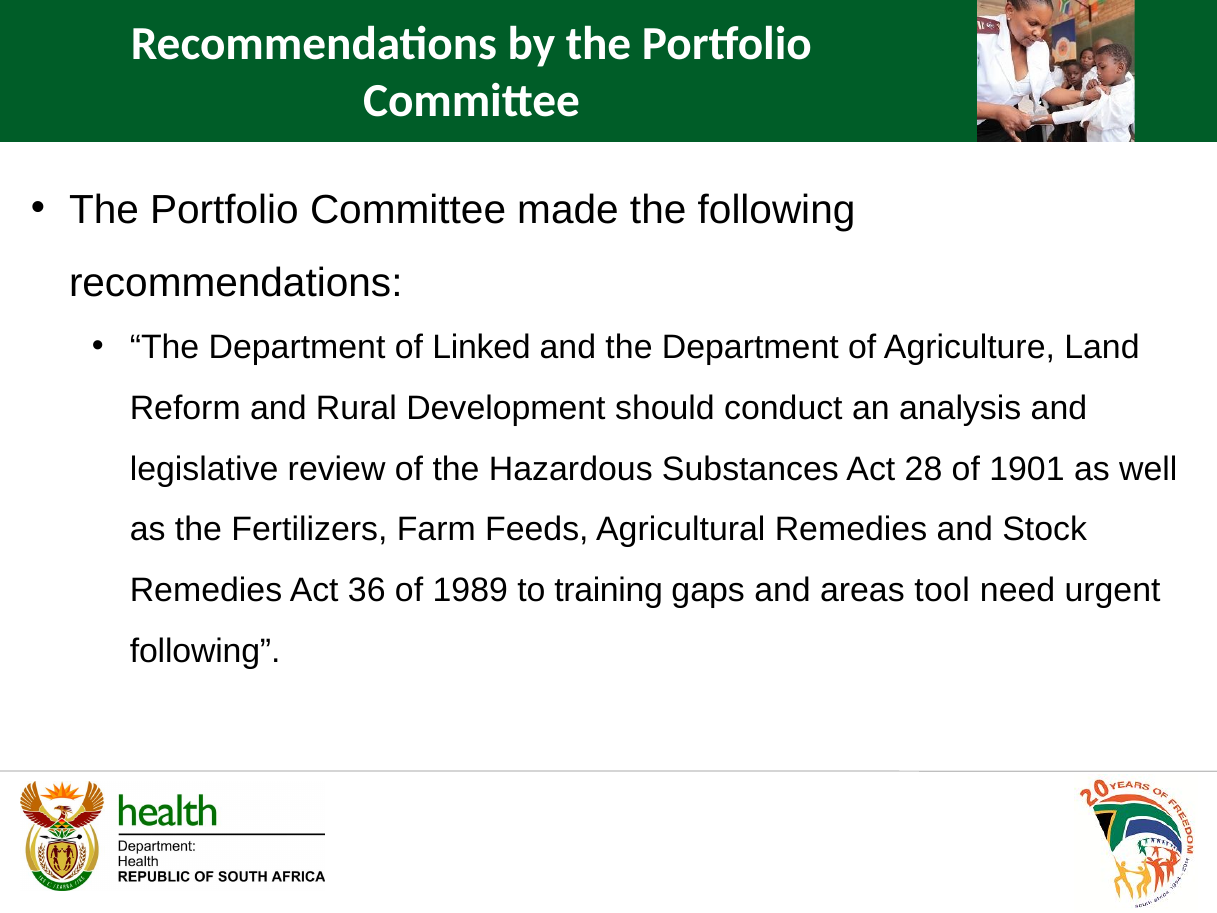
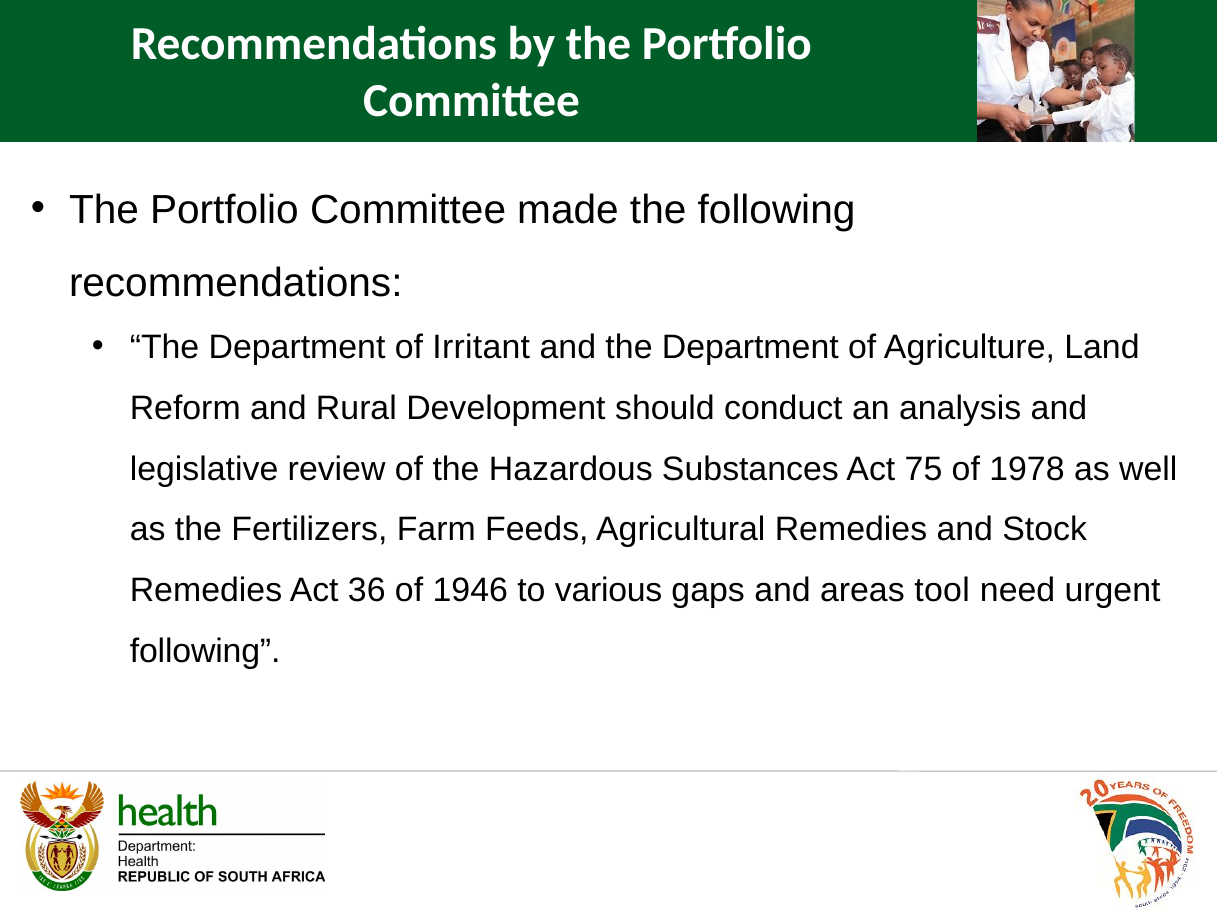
Linked: Linked -> Irritant (481, 347)
28: 28 -> 75 (924, 469)
1901: 1901 -> 1978 (1027, 469)
1989: 1989 -> 1946 (470, 590)
training: training -> various (609, 590)
